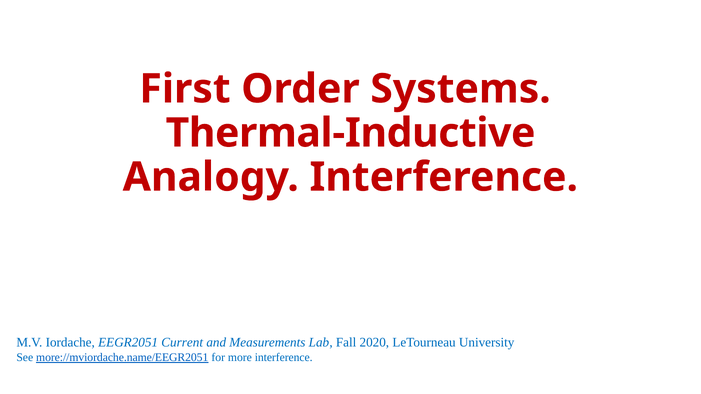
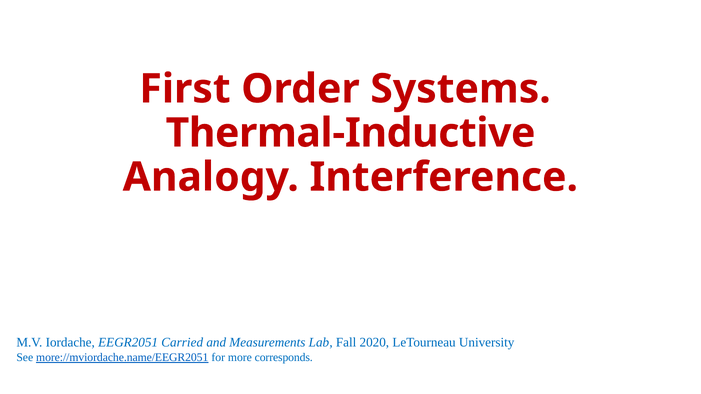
Current: Current -> Carried (182, 343)
more interference: interference -> corresponds (284, 358)
